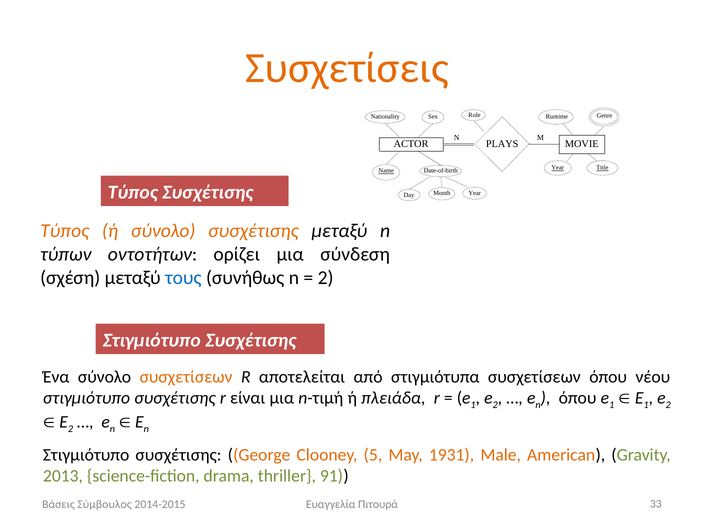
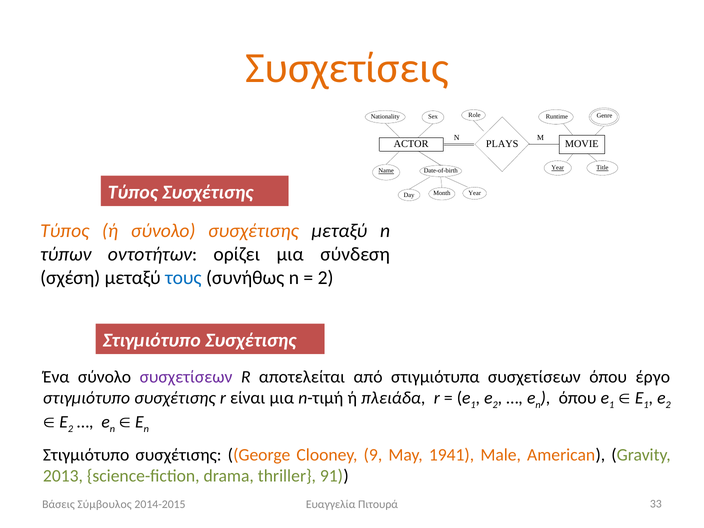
συσχετίσεων colour: orange -> purple (186, 377)
νέου: νέου -> έργο (653, 377)
5: 5 -> 9 (373, 455)
1931: 1931 -> 1941 (452, 455)
